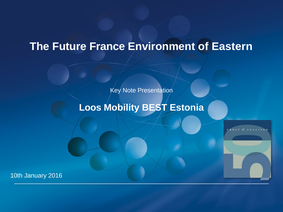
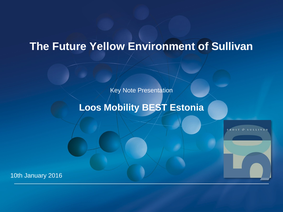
France: France -> Yellow (107, 47)
Eastern: Eastern -> Sullivan (232, 47)
